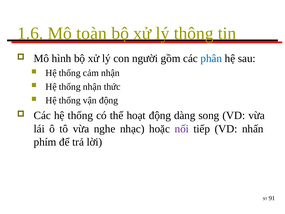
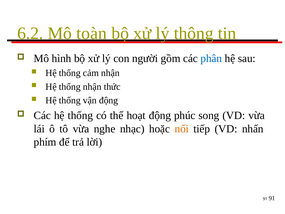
1.6: 1.6 -> 6.2 (30, 33)
dàng: dàng -> phúc (185, 115)
nối colour: purple -> orange (182, 129)
